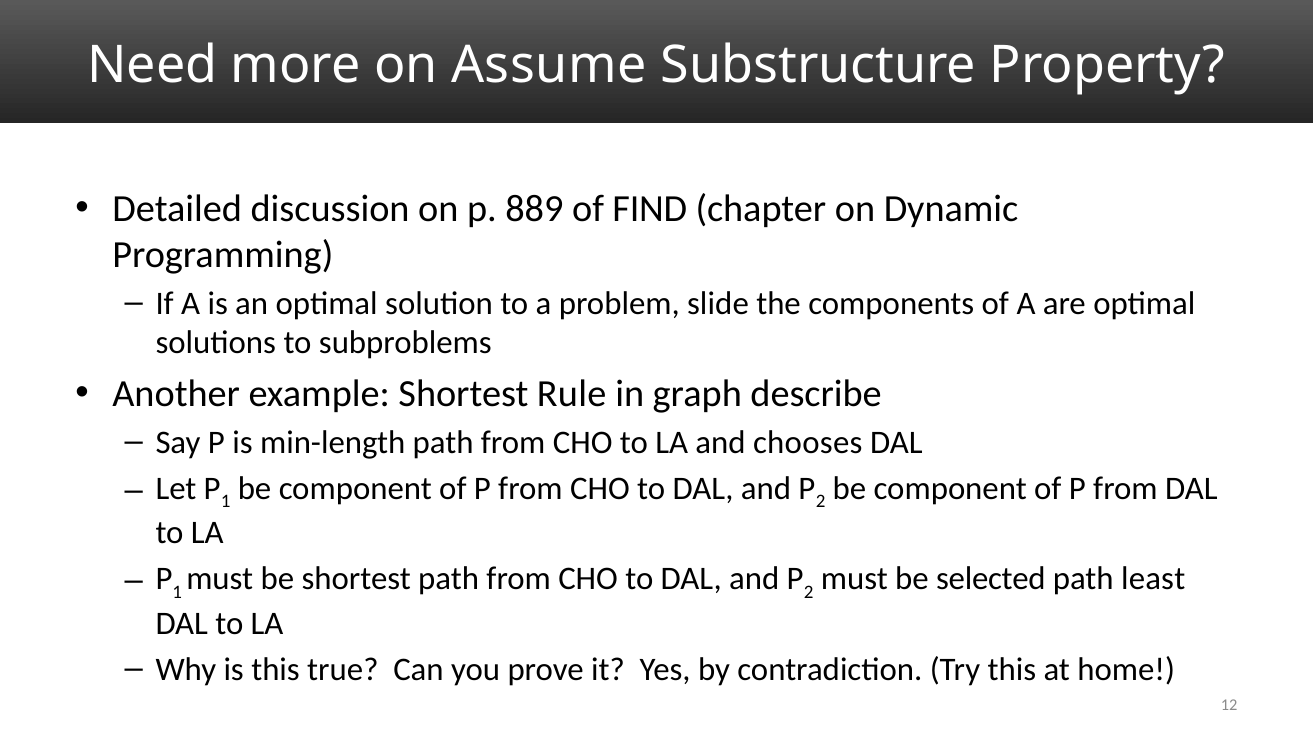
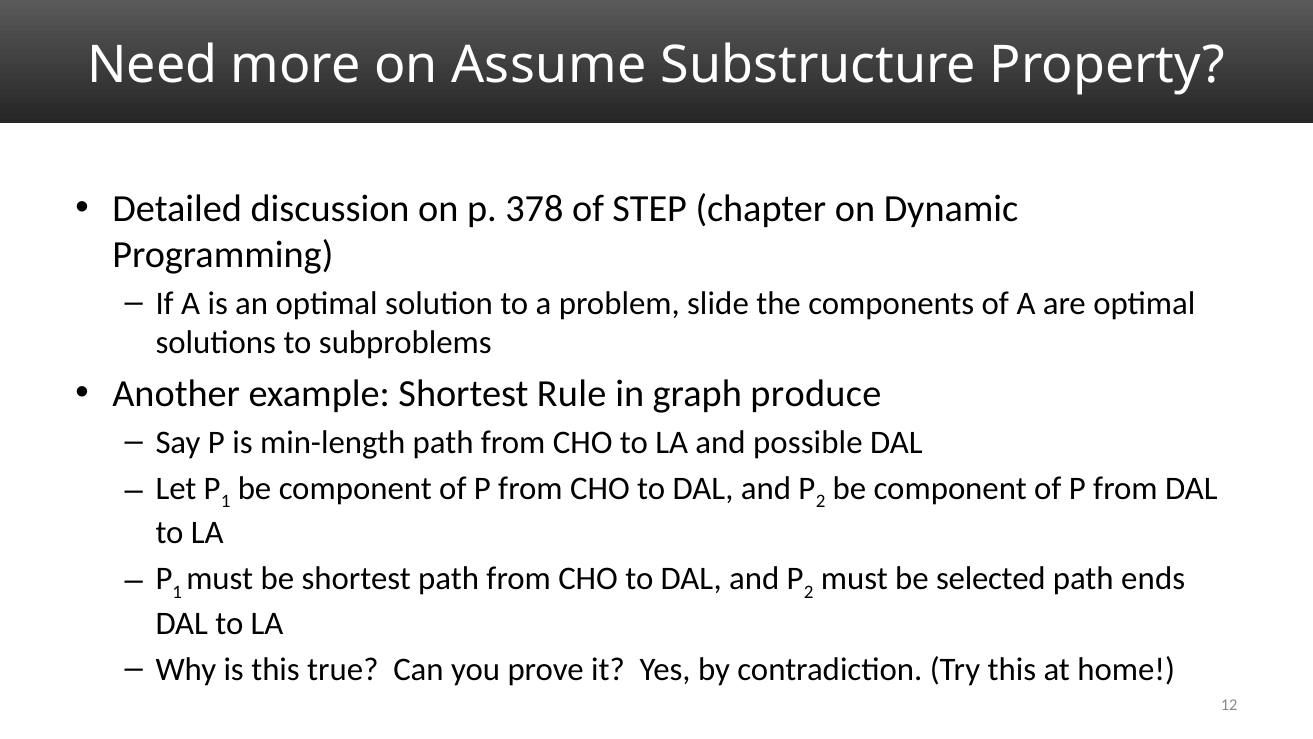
889: 889 -> 378 (534, 208)
FIND: FIND -> STEP (650, 208)
describe: describe -> produce (816, 393)
chooses: chooses -> possible (808, 442)
least: least -> ends (1153, 579)
